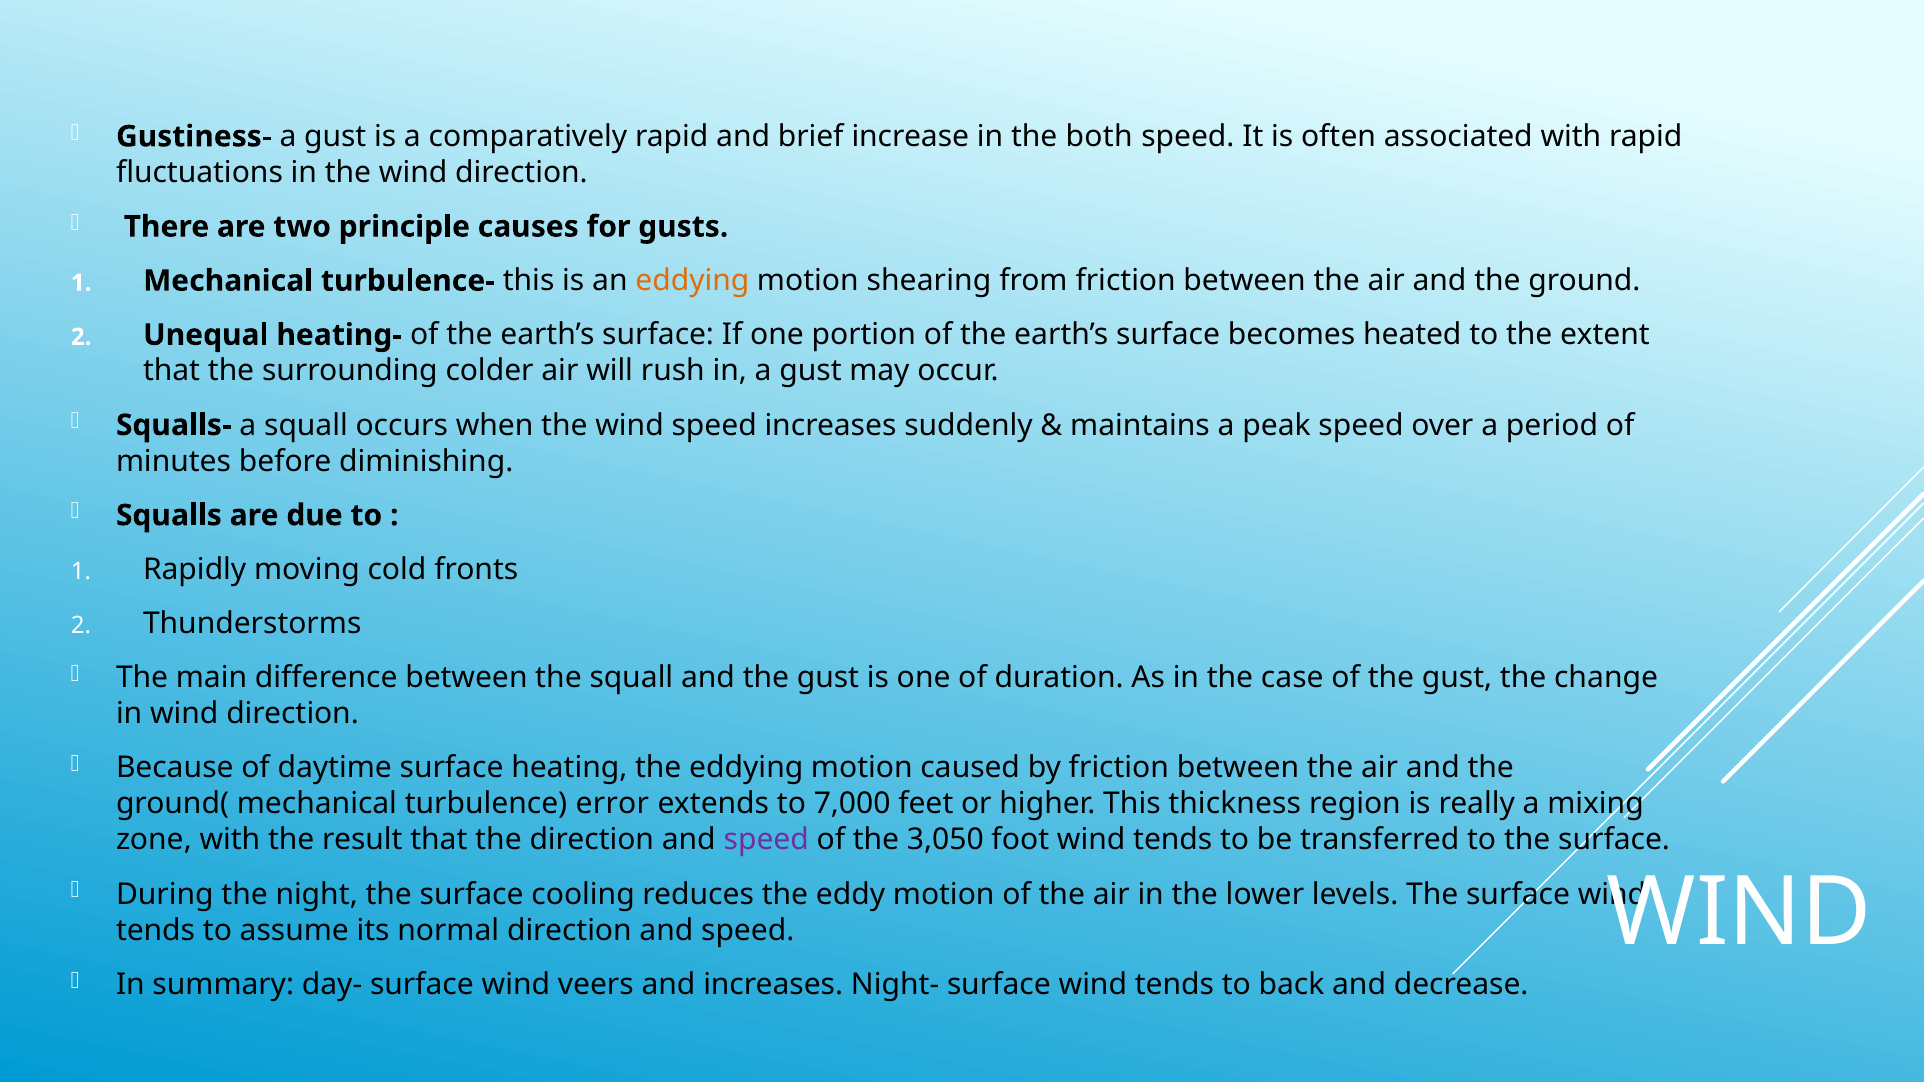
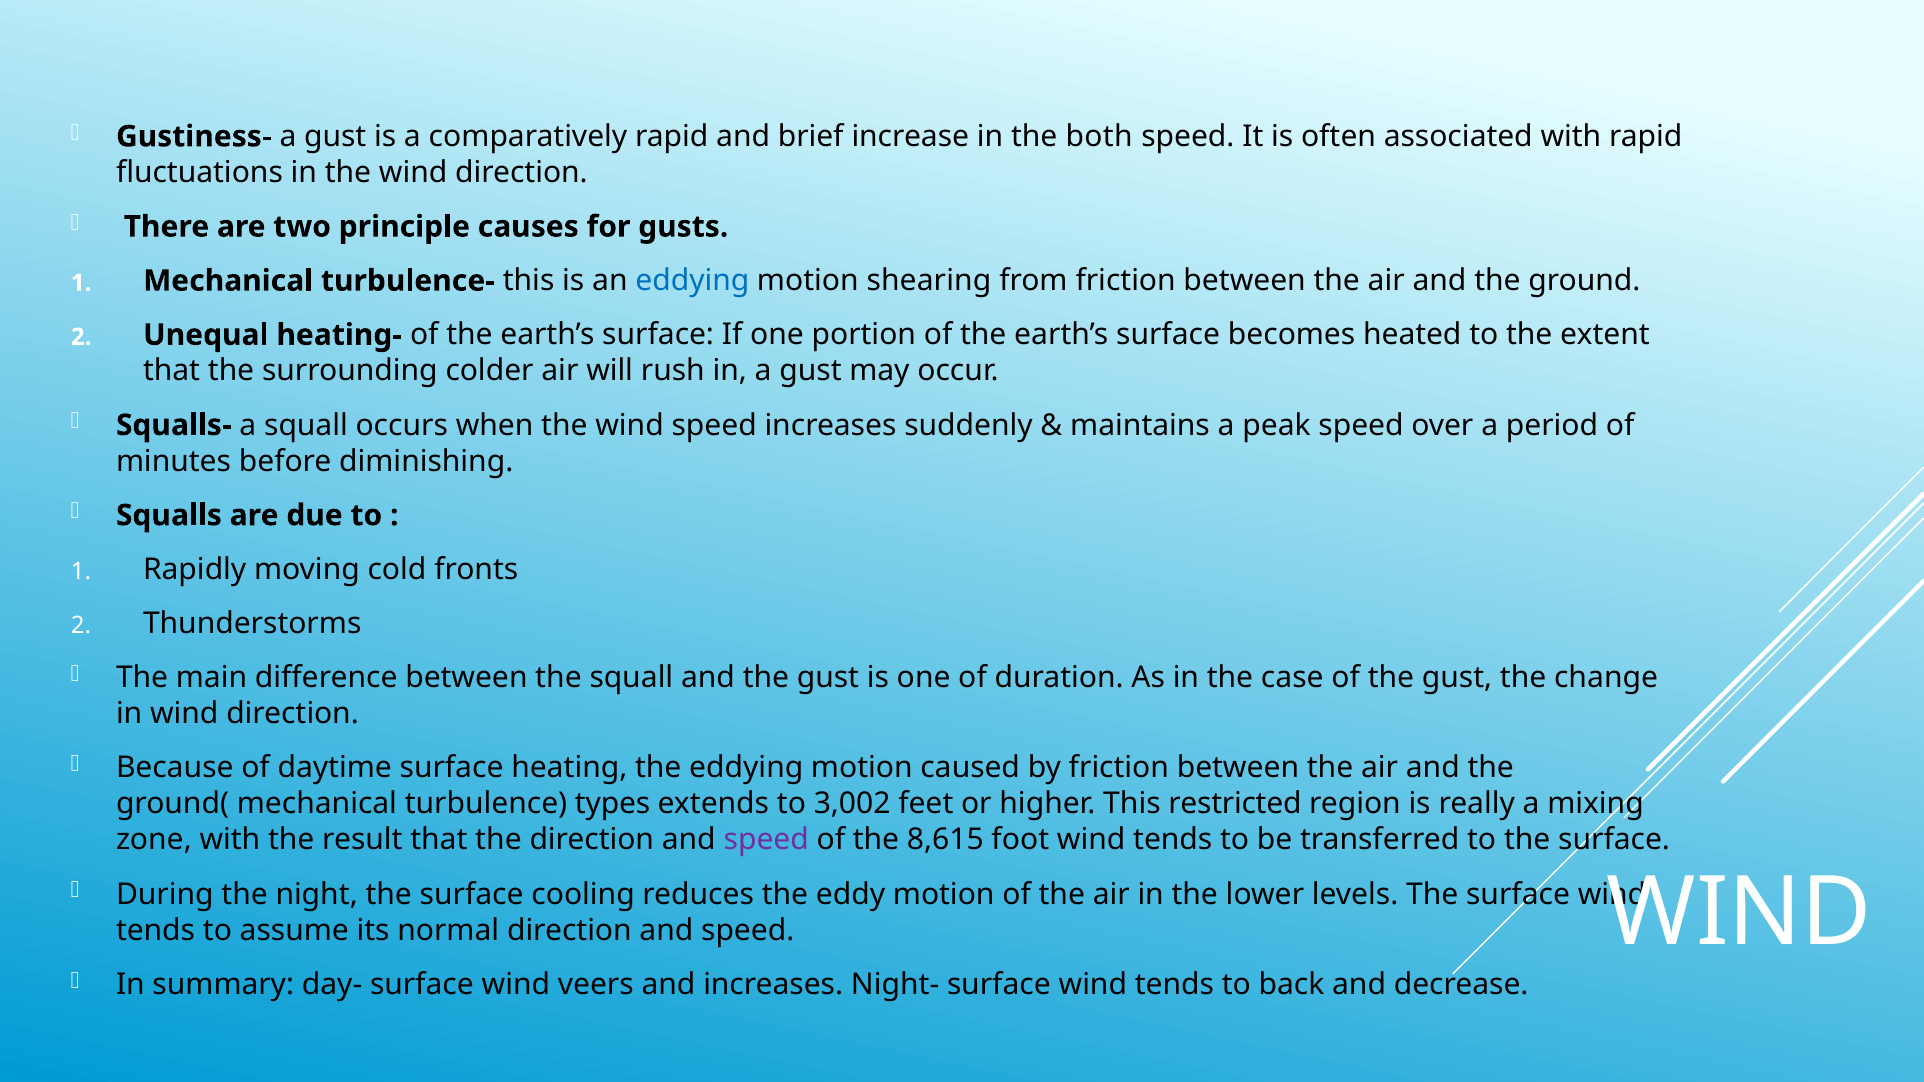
eddying colour: orange -> blue (692, 281)
error: error -> types (613, 804)
7,000: 7,000 -> 3,002 (852, 804)
thickness: thickness -> restricted (1235, 804)
3,050: 3,050 -> 8,615 (945, 840)
